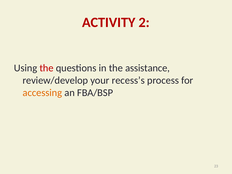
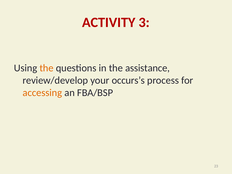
2: 2 -> 3 (144, 22)
the colour: red -> orange (47, 68)
recess’s: recess’s -> occurs’s (128, 80)
